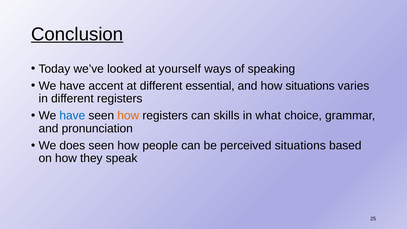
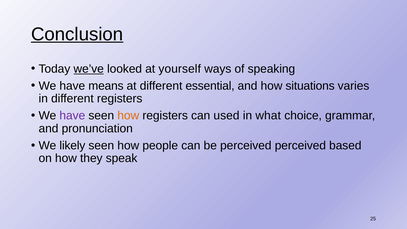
we’ve underline: none -> present (89, 69)
accent: accent -> means (106, 86)
have colour: blue -> purple (72, 116)
skills: skills -> used (226, 116)
does: does -> likely (72, 146)
perceived situations: situations -> perceived (300, 146)
